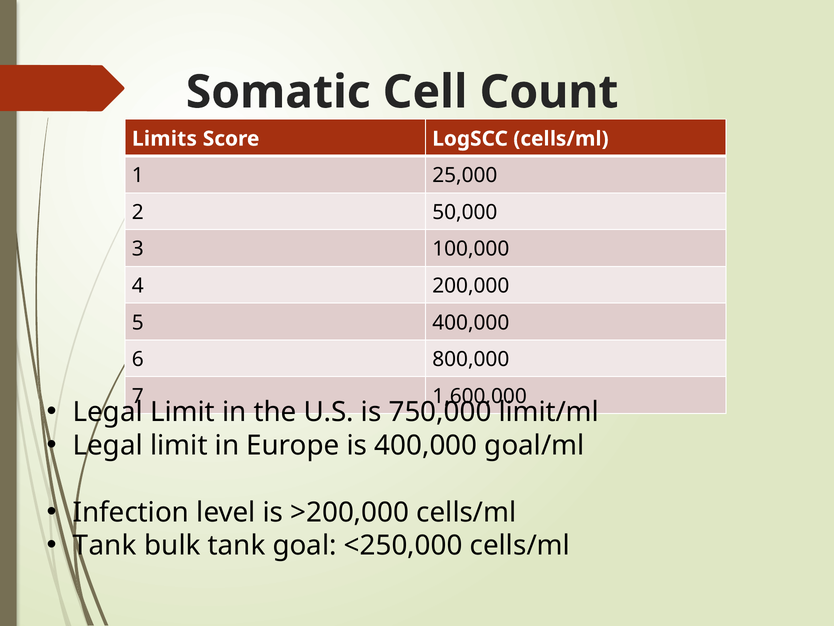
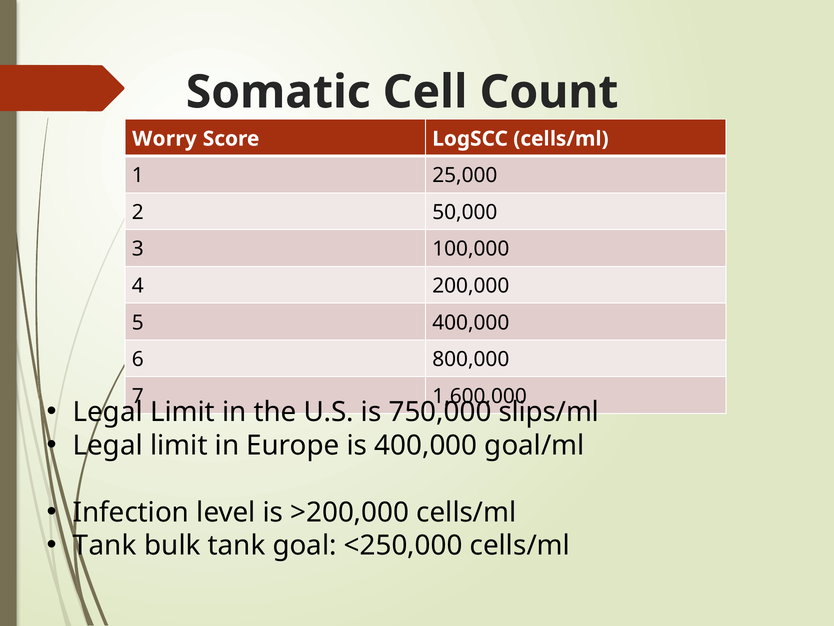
Limits: Limits -> Worry (164, 139)
limit/ml: limit/ml -> slips/ml (549, 412)
